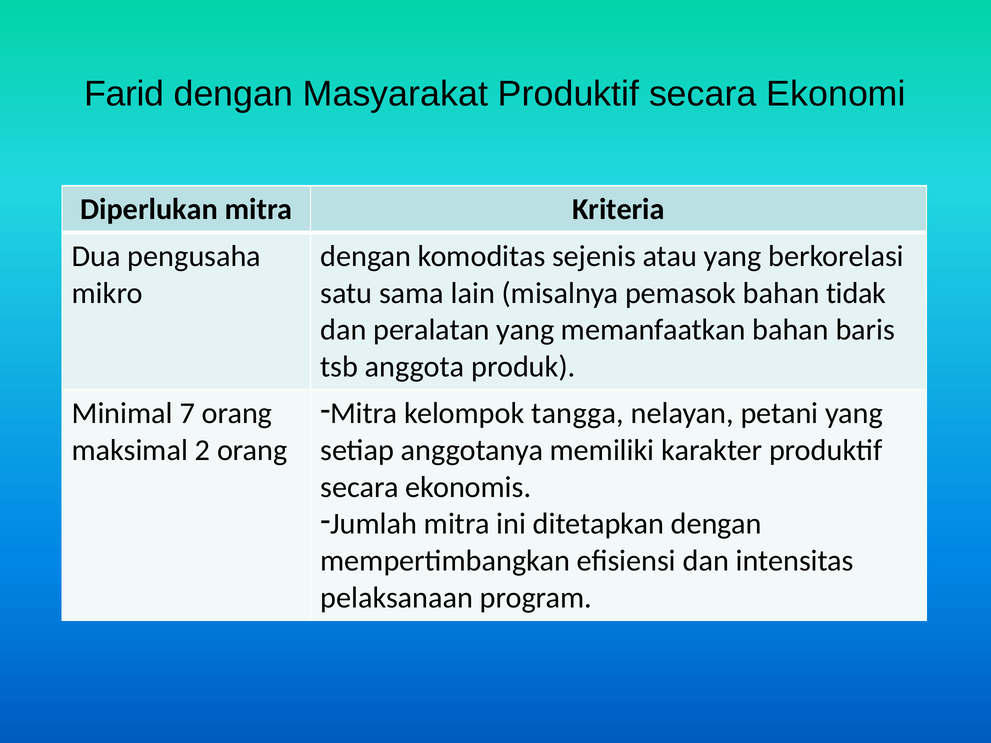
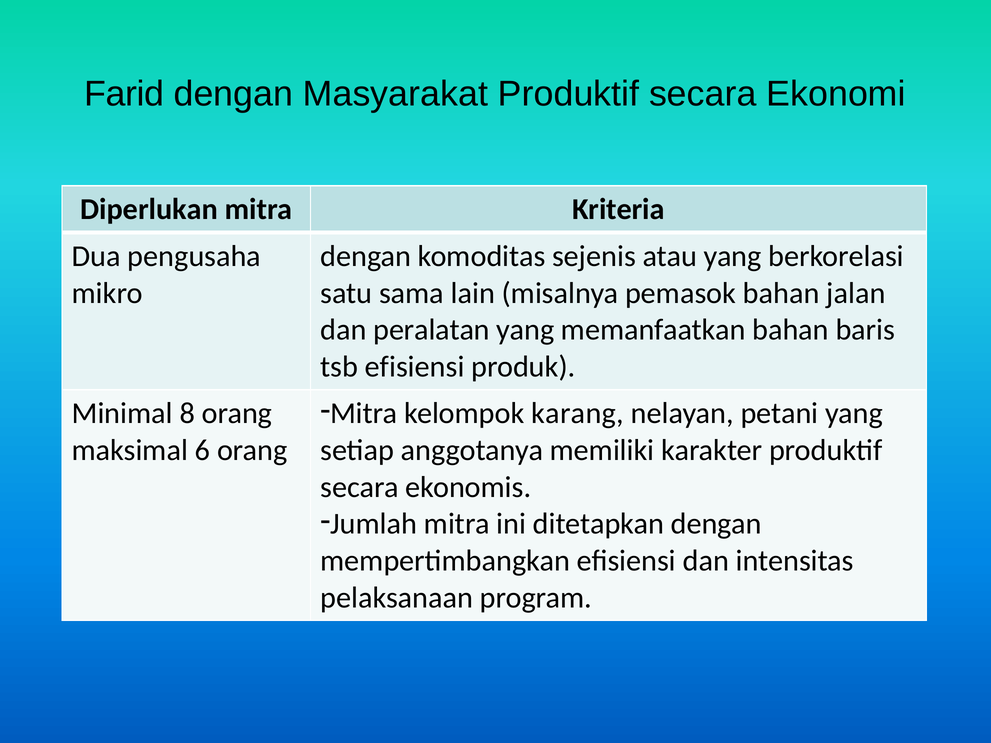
tidak: tidak -> jalan (856, 293)
tsb anggota: anggota -> efisiensi (415, 367)
tangga: tangga -> karang (578, 414)
7: 7 -> 8 (187, 414)
2: 2 -> 6 (203, 450)
